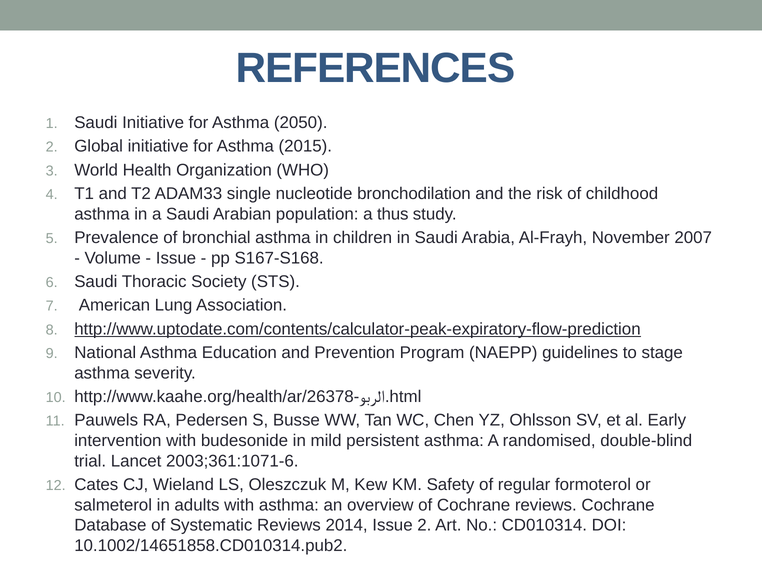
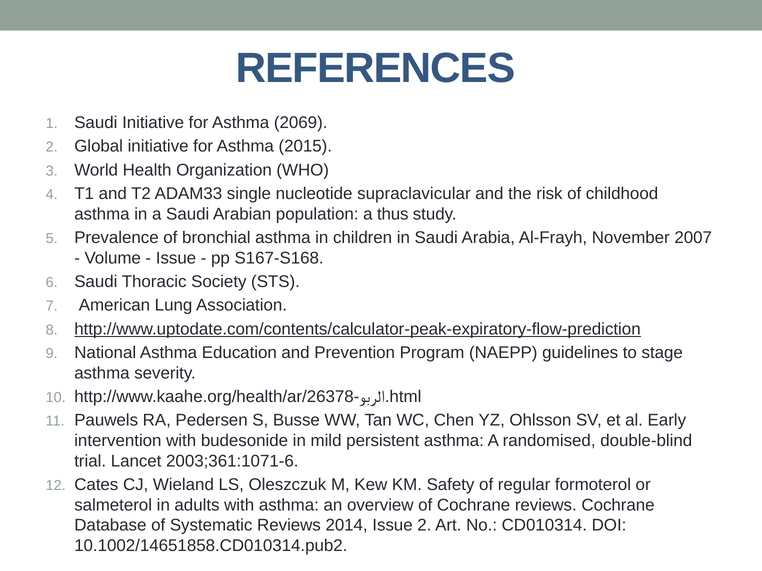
2050: 2050 -> 2069 (301, 123)
bronchodilation: bronchodilation -> supraclavicular (414, 194)
